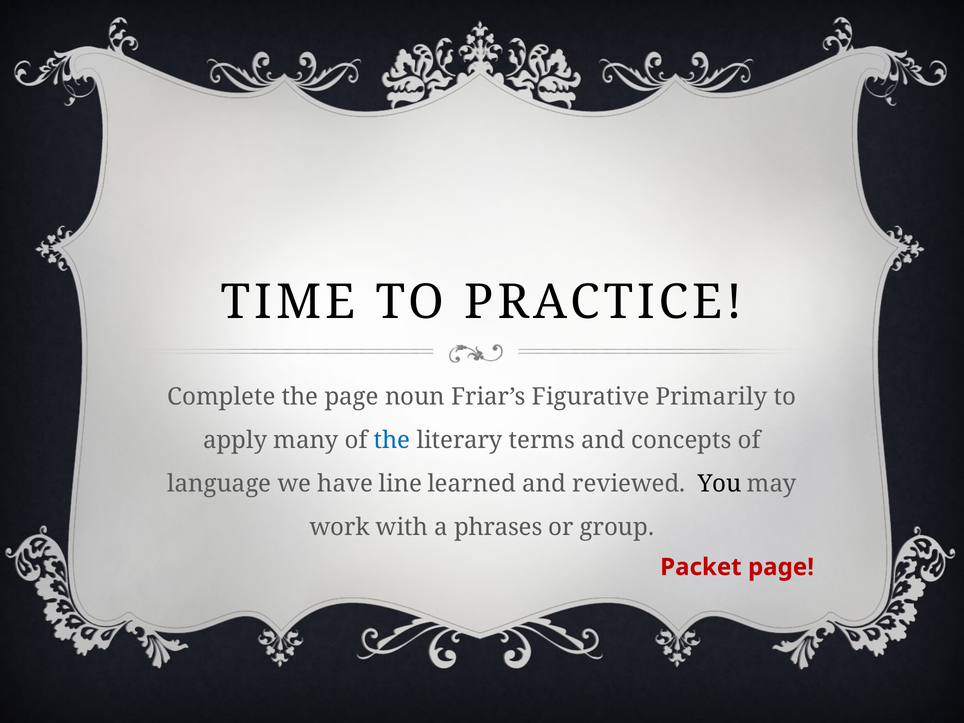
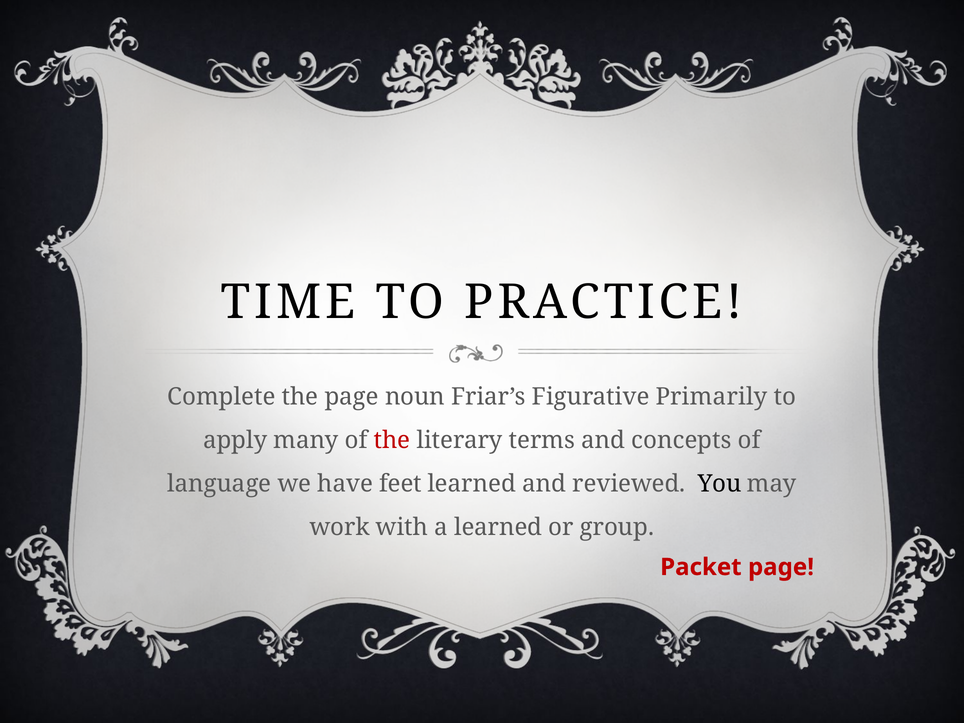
the colour: blue -> red (392, 440)
line: line -> feet (400, 484)
a phrases: phrases -> learned (498, 527)
